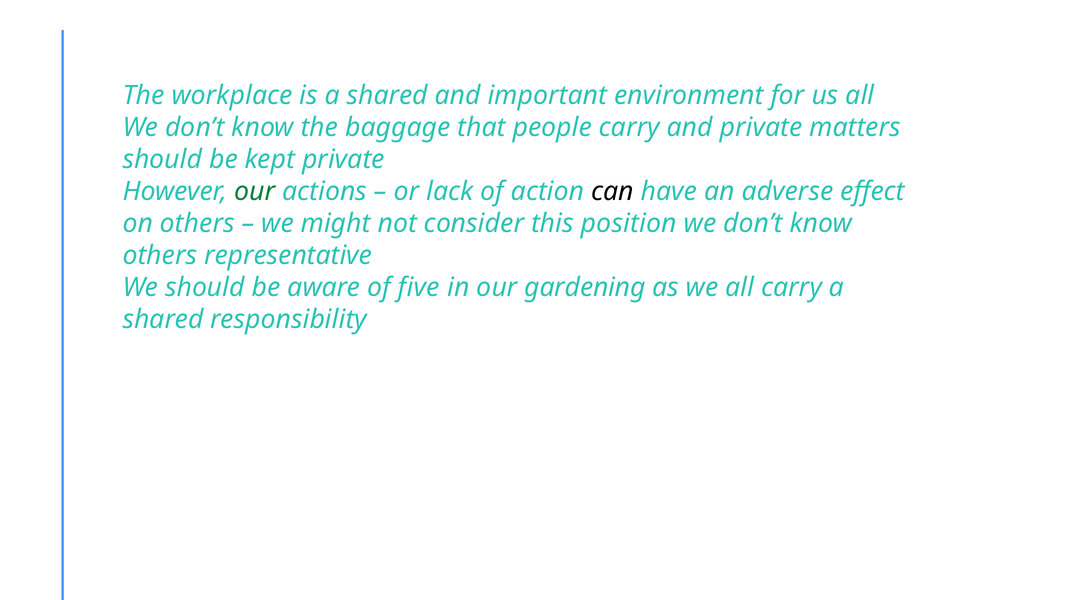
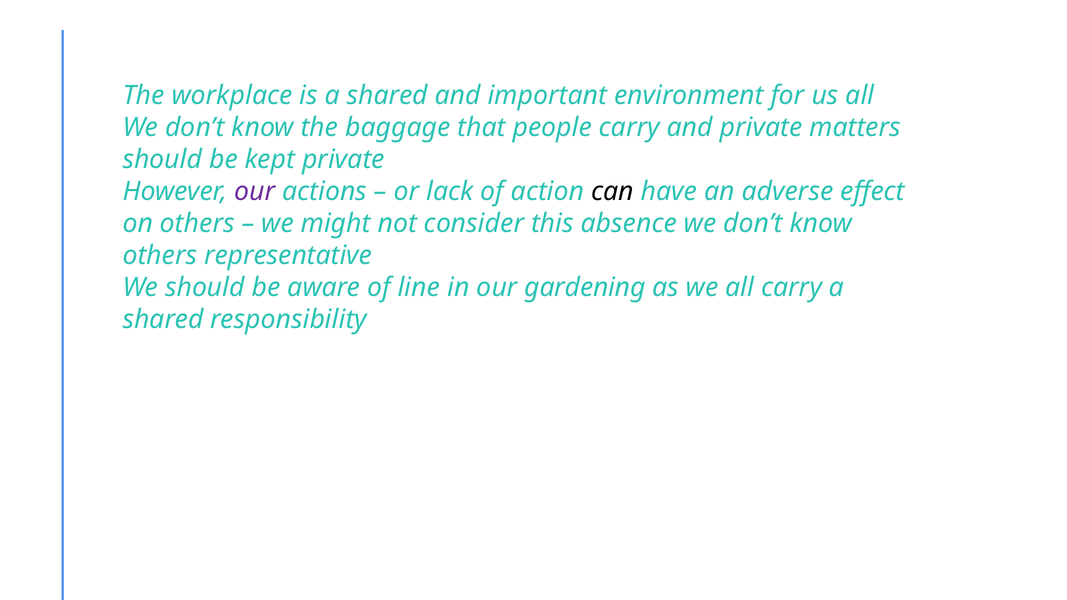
our colour: green -> purple (255, 192)
position: position -> absence (629, 224)
five: five -> line (419, 288)
